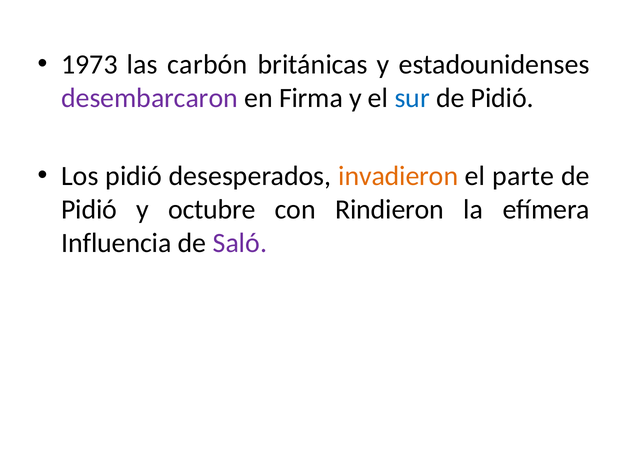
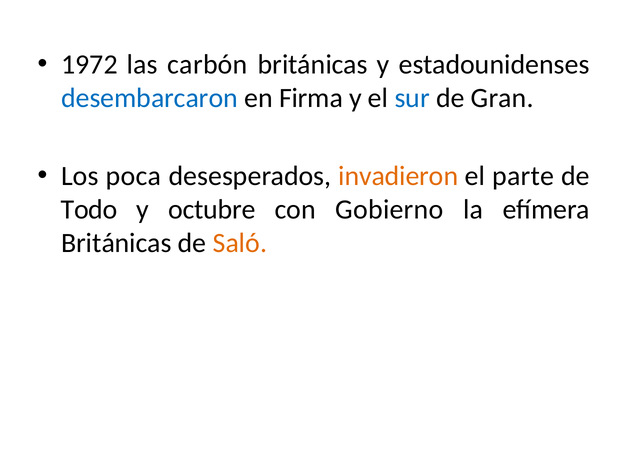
1973: 1973 -> 1972 (89, 64)
desembarcaron colour: purple -> blue (150, 98)
Pidió: Pidió -> Gran (502, 98)
Los pidió: pidió -> poca (133, 176)
Pidió: Pidió -> Todo (89, 210)
Rindieron: Rindieron -> Gobierno (389, 210)
Influencia: Influencia -> Británicas (116, 243)
Saló colour: purple -> orange (240, 243)
